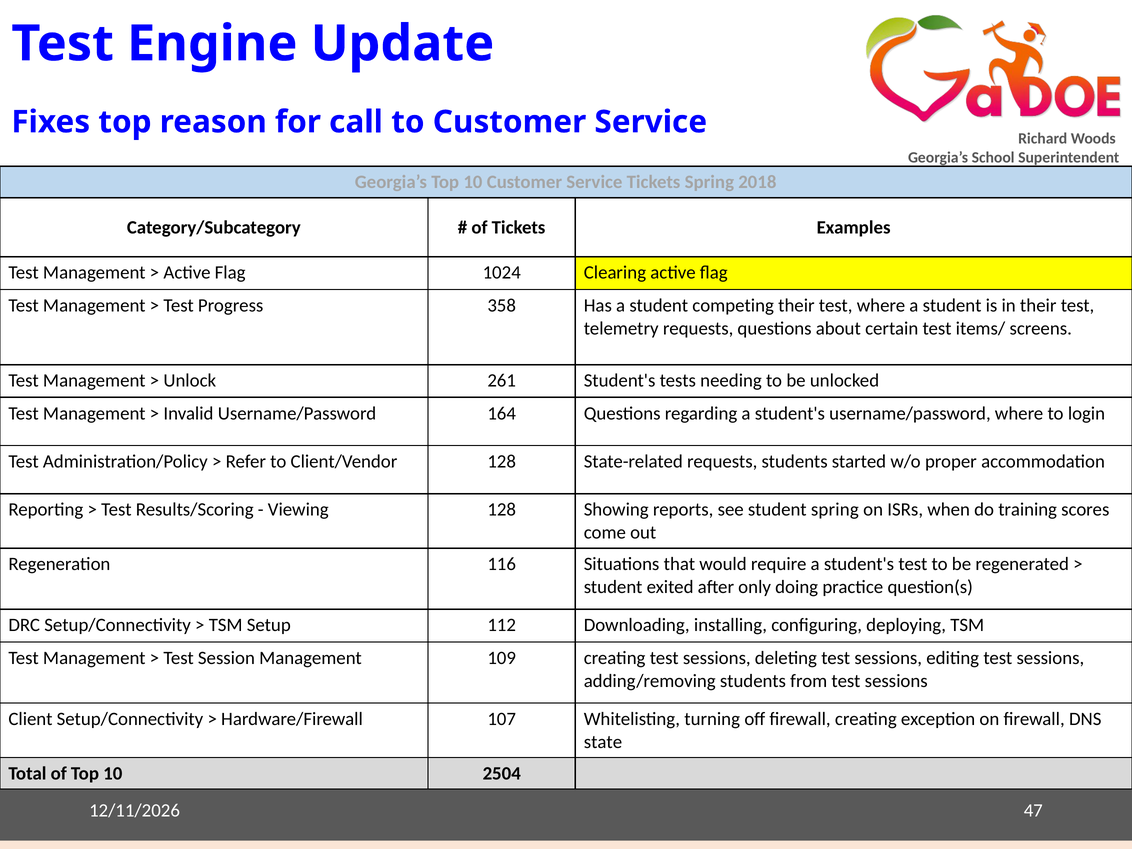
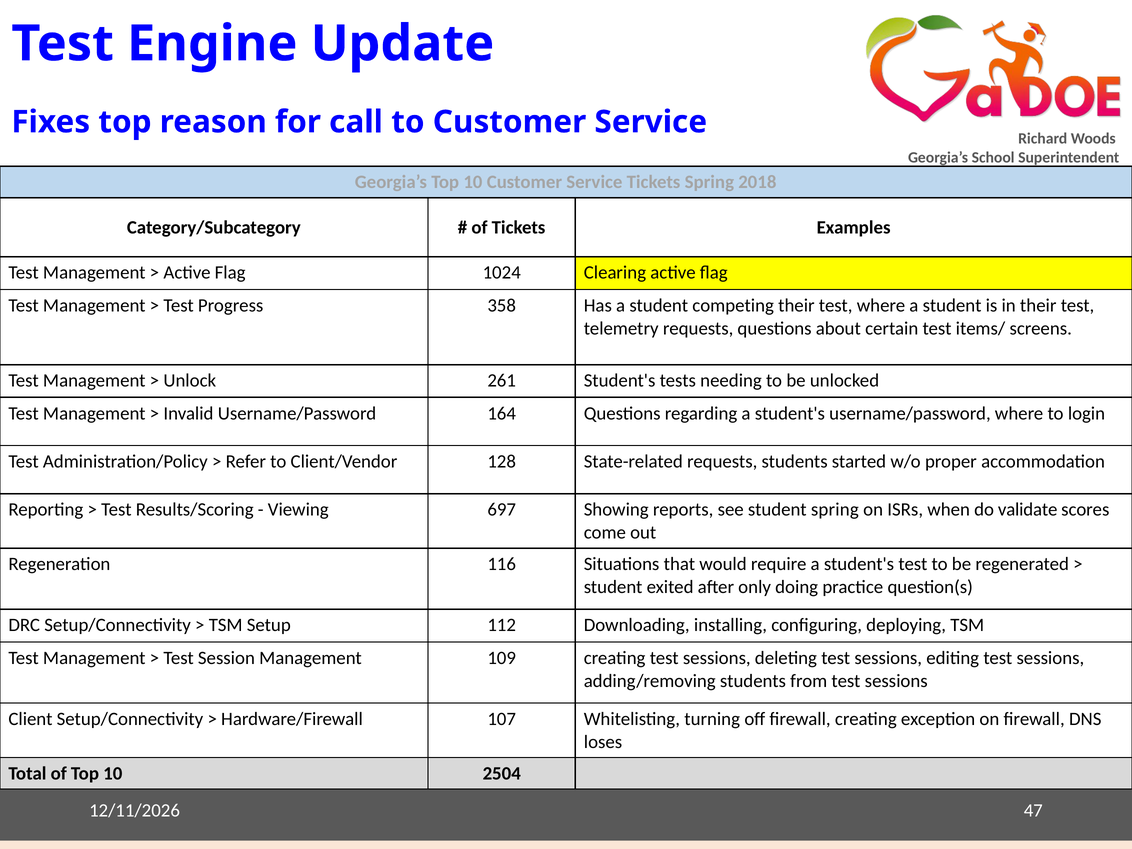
Viewing 128: 128 -> 697 (502, 510)
training: training -> validate (1028, 510)
state: state -> loses (603, 742)
